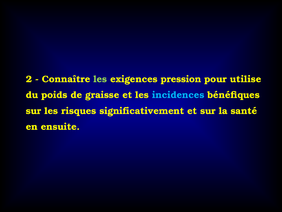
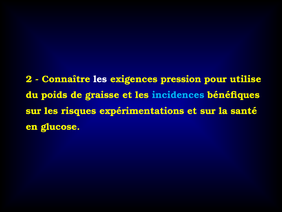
les colour: light green -> white (100, 79)
significativement: significativement -> expérimentations (142, 111)
ensuite: ensuite -> glucose (60, 126)
